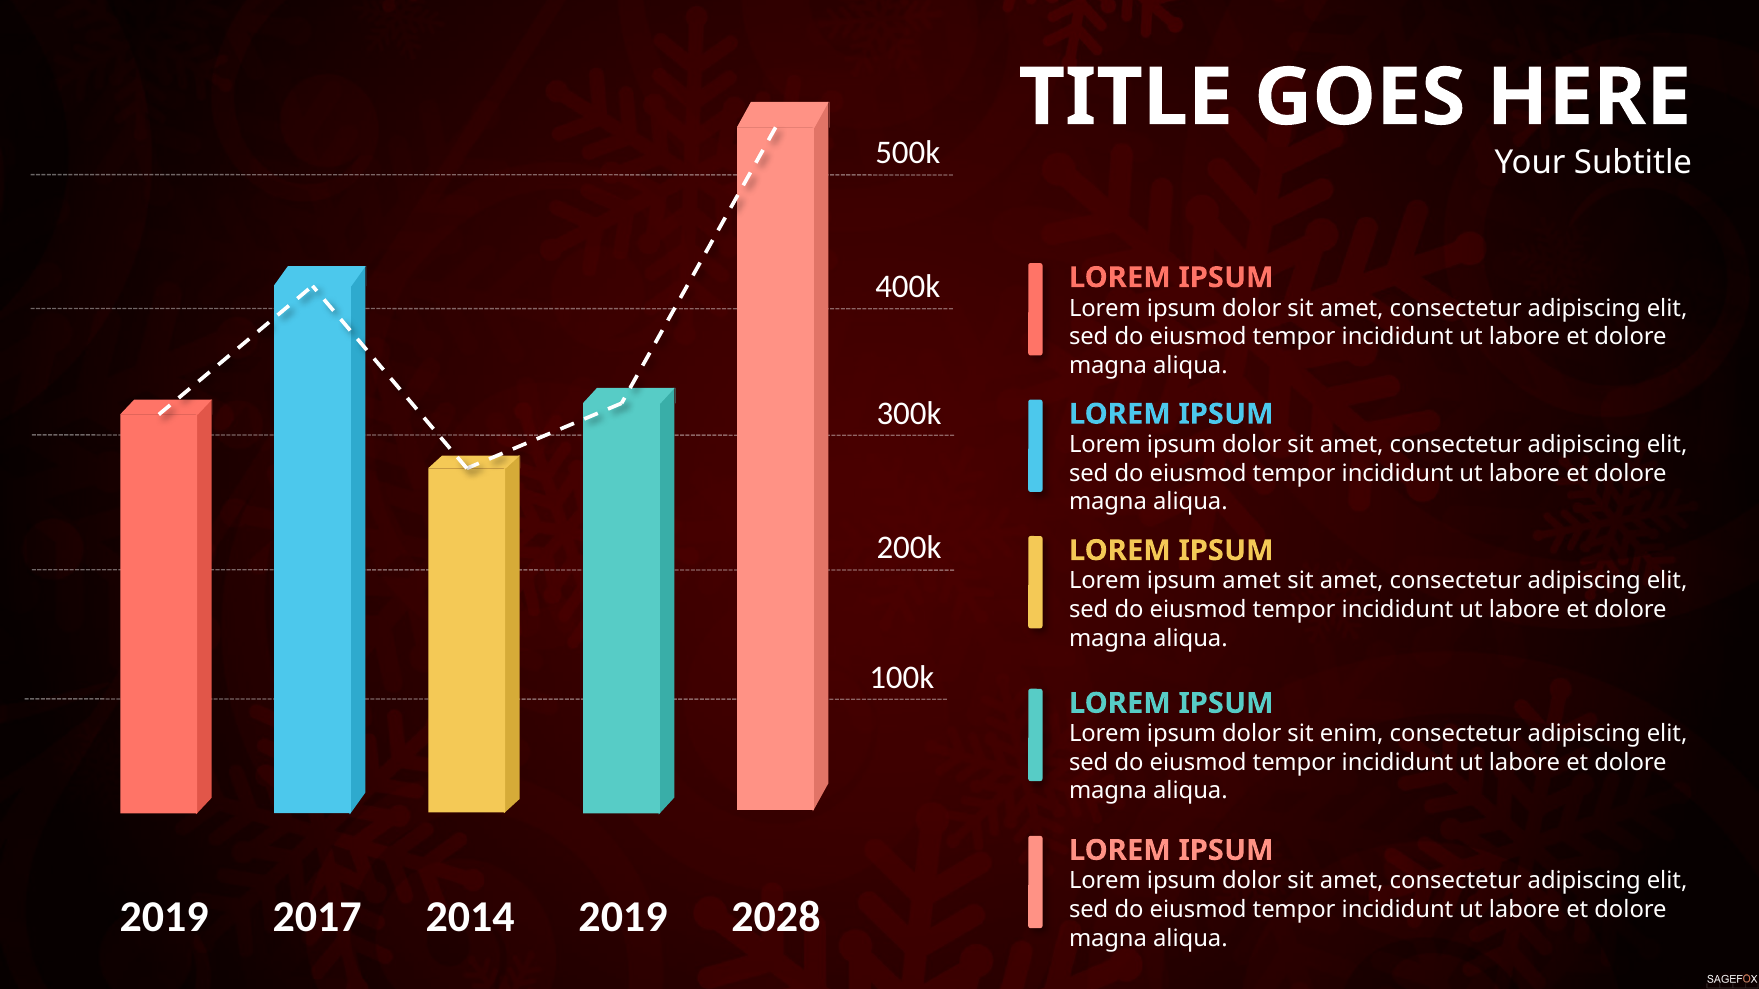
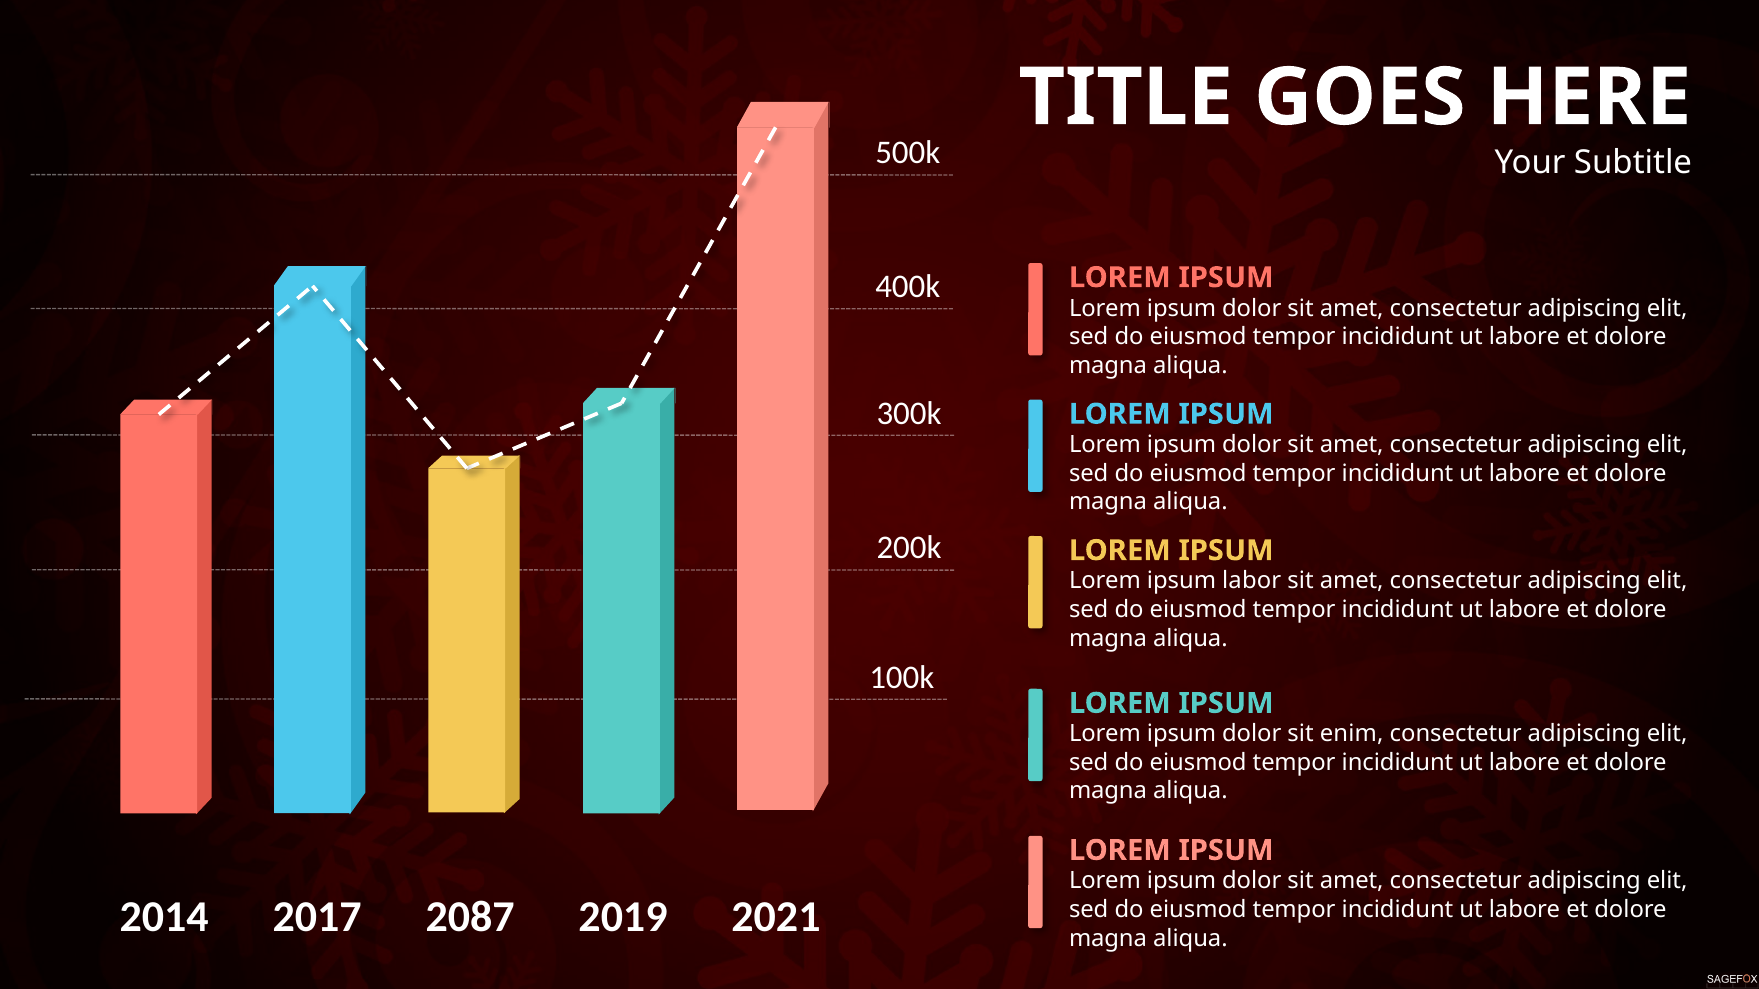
ipsum amet: amet -> labor (1252, 581)
2019: 2019 -> 2014 (164, 918)
2014: 2014 -> 2087 (470, 918)
2028: 2028 -> 2021 (776, 918)
